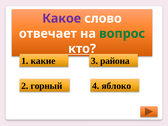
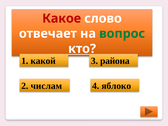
Какое colour: purple -> red (62, 18)
какие: какие -> какой (43, 61)
горный: горный -> числам (46, 86)
